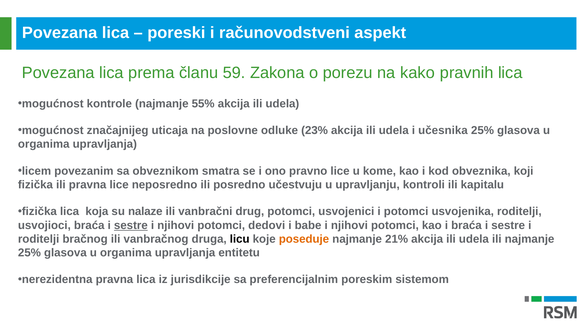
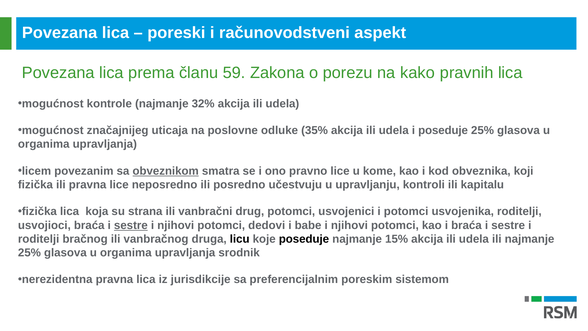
55%: 55% -> 32% (203, 104)
23%: 23% -> 35% (315, 130)
i učesnika: učesnika -> poseduje (443, 130)
obveznikom underline: none -> present (166, 171)
nalaze: nalaze -> strana (145, 211)
poseduje colour: orange -> black (304, 239)
21%: 21% -> 15% (397, 239)
entitetu: entitetu -> srodnik (239, 253)
